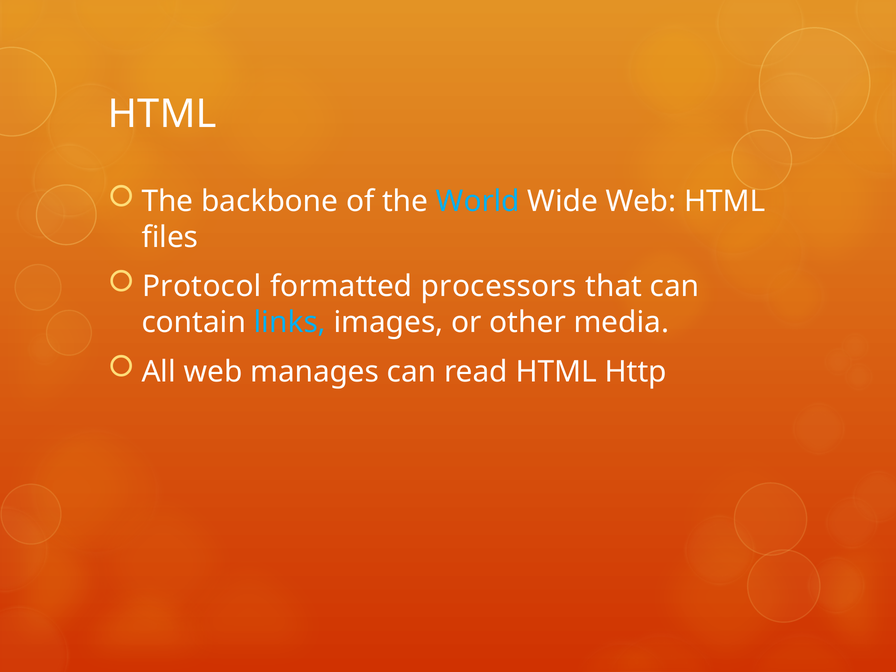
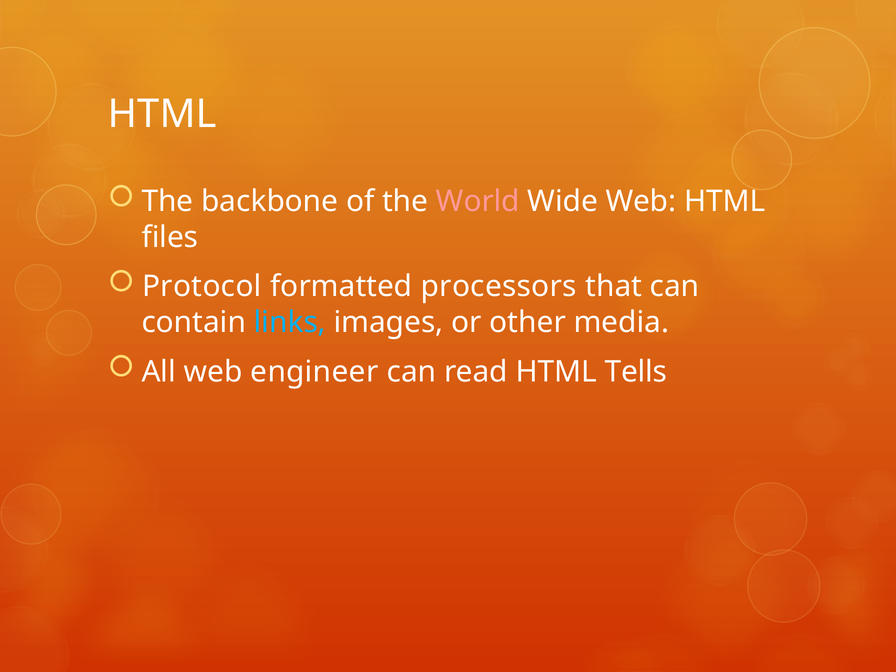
World colour: light blue -> pink (478, 202)
manages: manages -> engineer (314, 372)
Http: Http -> Tells (636, 372)
